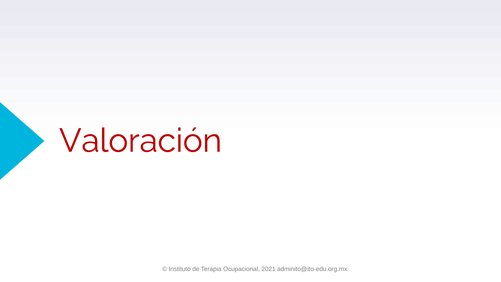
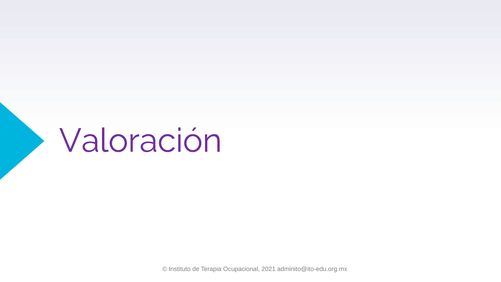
Valoración colour: red -> purple (140, 141)
